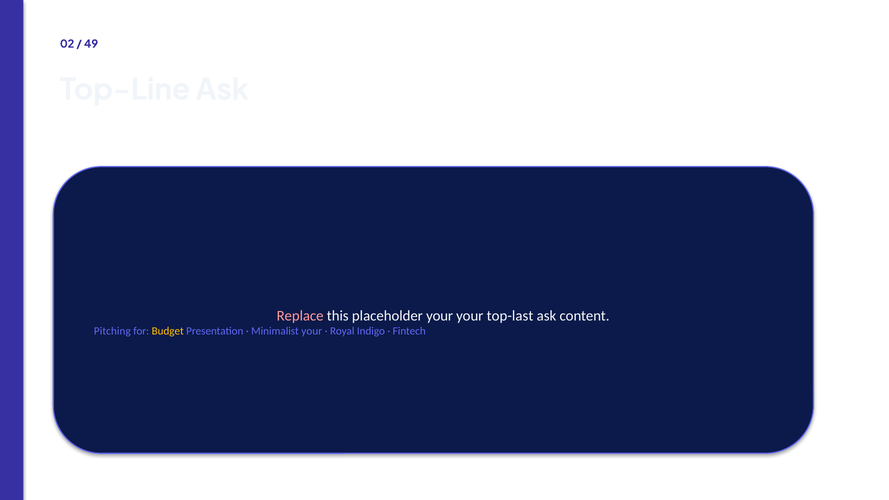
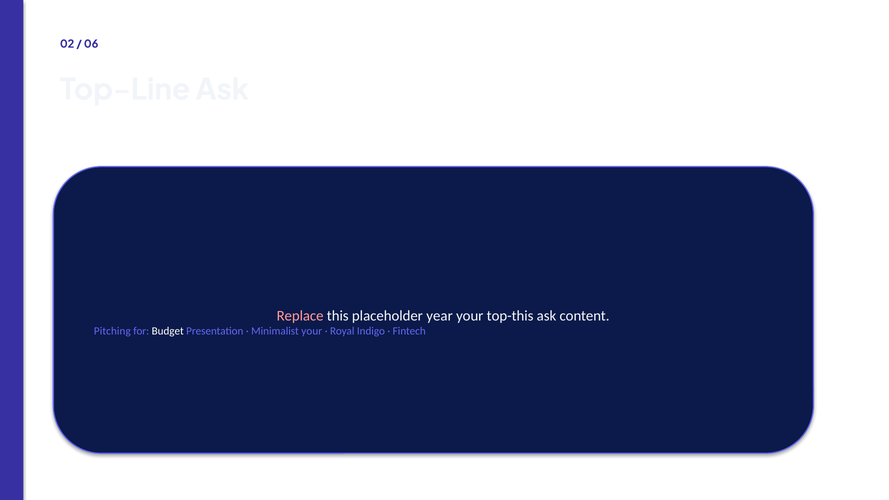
49: 49 -> 06 (91, 44)
placeholder your: your -> year (440, 316)
top-last: top-last -> top-this (510, 316)
Budget colour: yellow -> white (168, 331)
